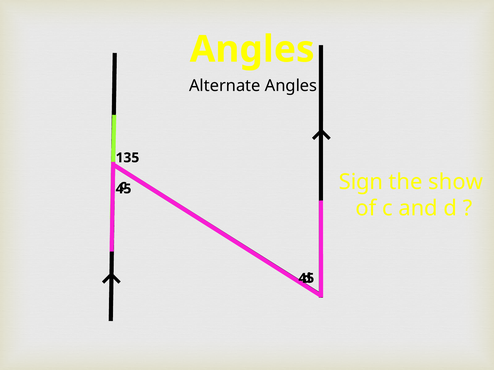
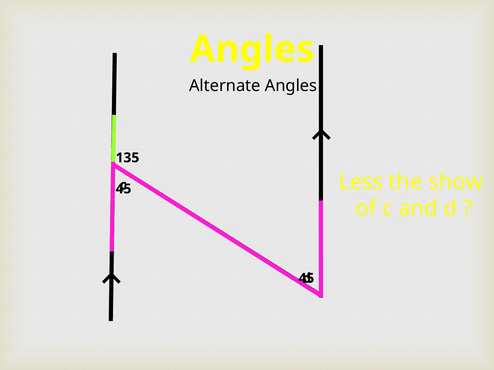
Sign: Sign -> Less (361, 182)
